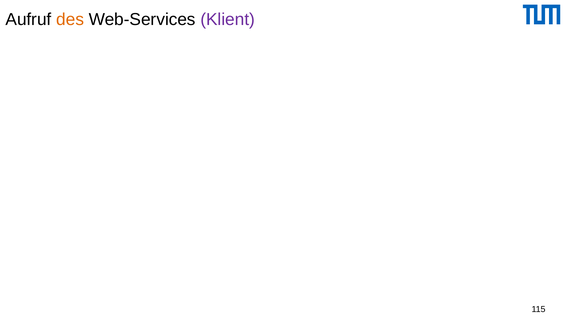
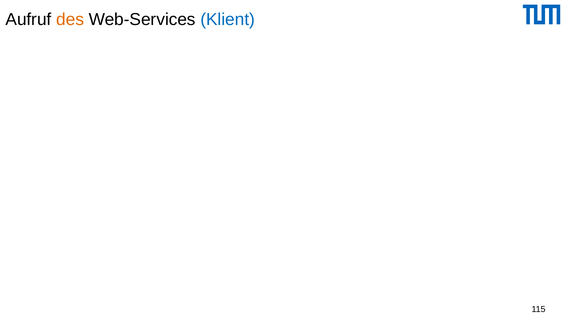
Klient colour: purple -> blue (228, 20)
